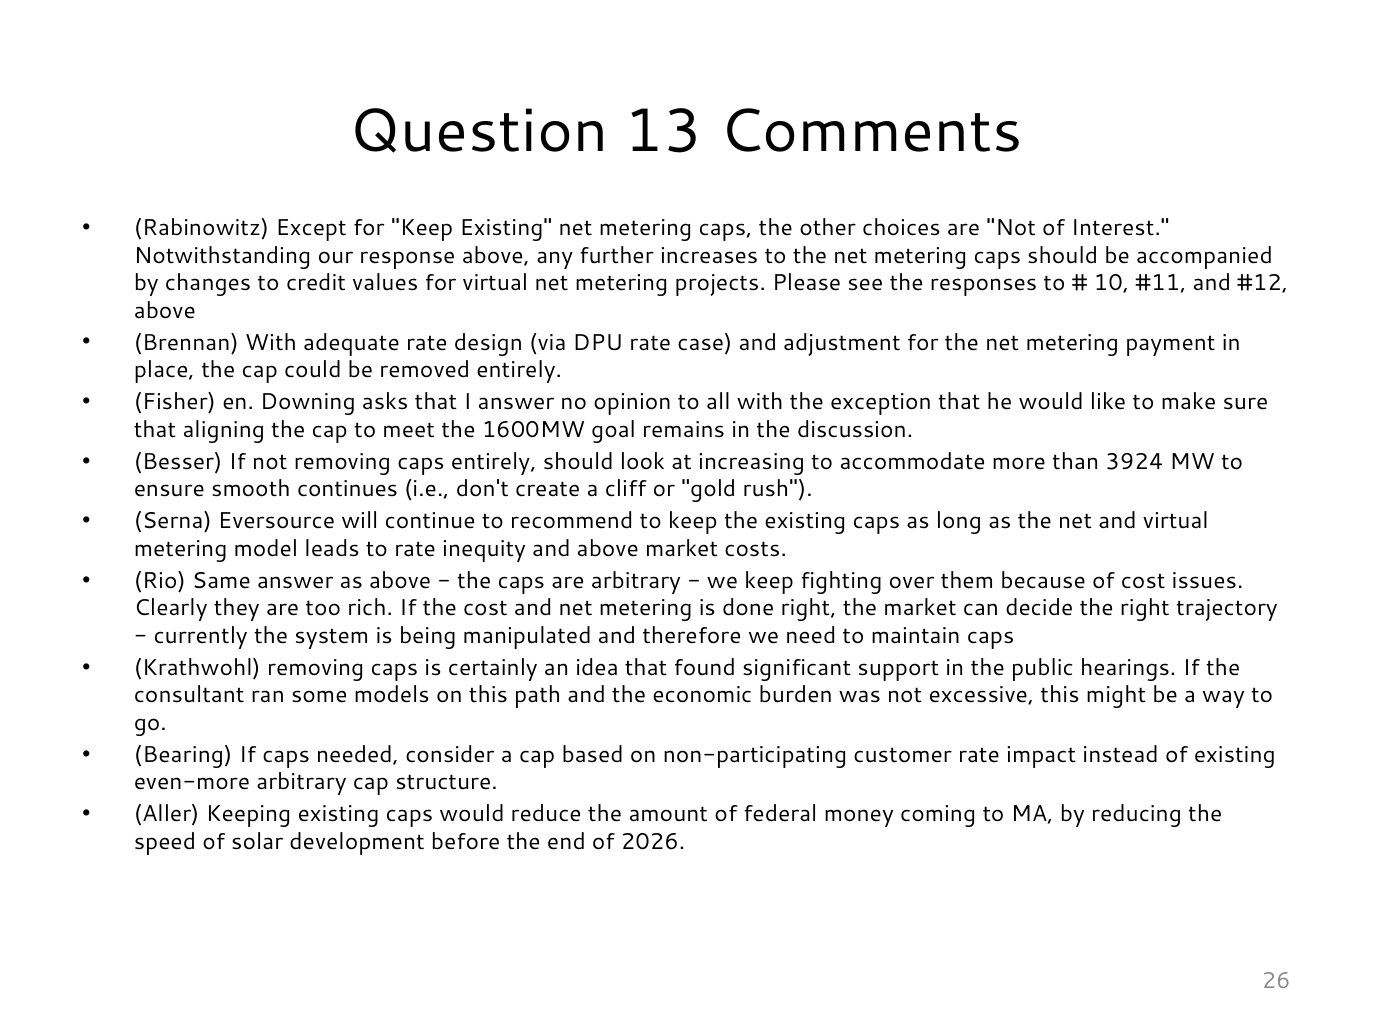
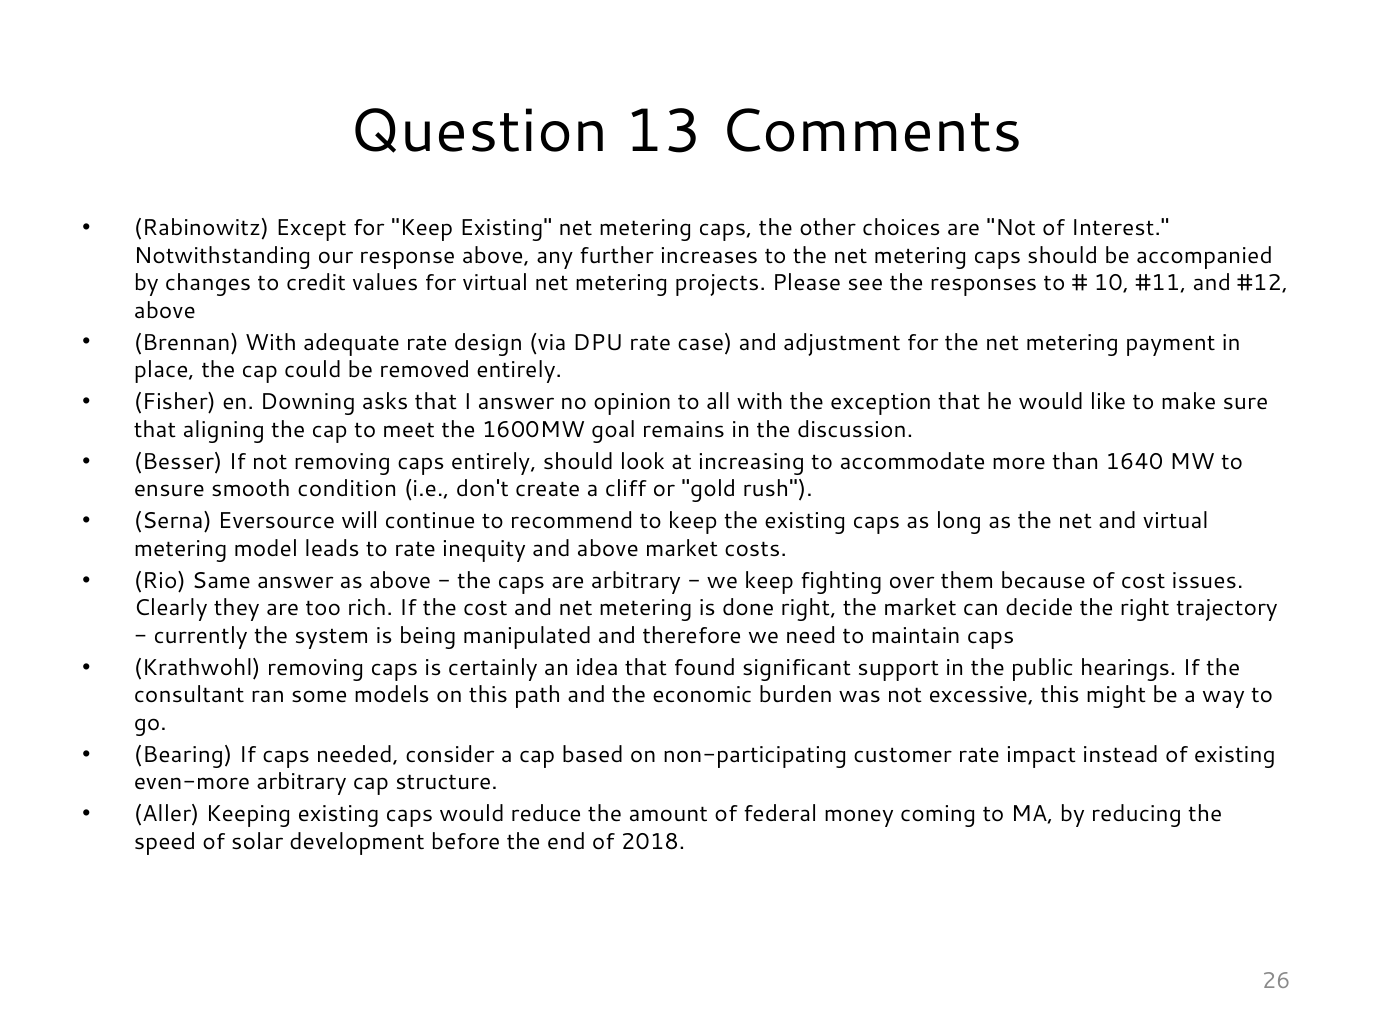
3924: 3924 -> 1640 (1134, 462)
continues: continues -> condition (347, 489)
2026: 2026 -> 2018 (653, 842)
